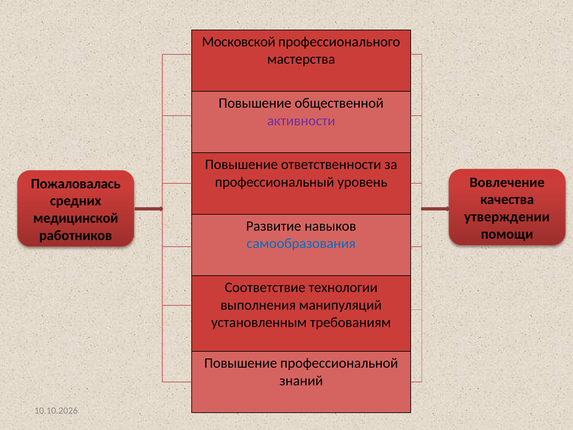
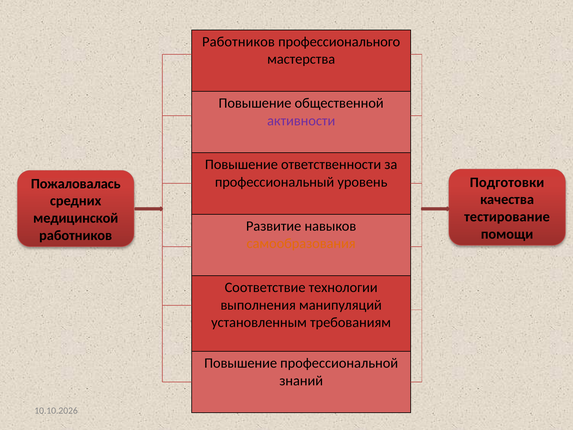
Московской: Московской -> Работников (239, 42)
Вовлечение: Вовлечение -> Подготовки (507, 182)
утверждении: утверждении -> тестирование (507, 217)
самообразования colour: blue -> orange (301, 243)
